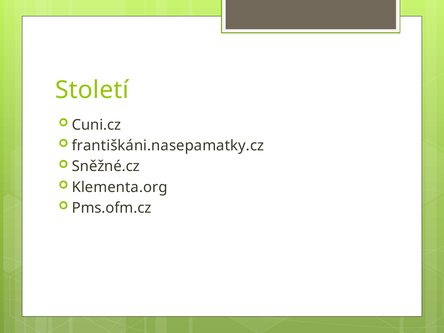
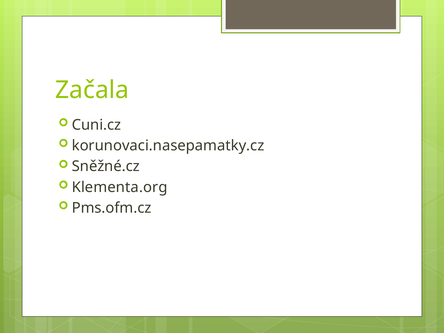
Století: Století -> Začala (92, 90)
františkáni.nasepamatky.cz: františkáni.nasepamatky.cz -> korunovaci.nasepamatky.cz (168, 146)
